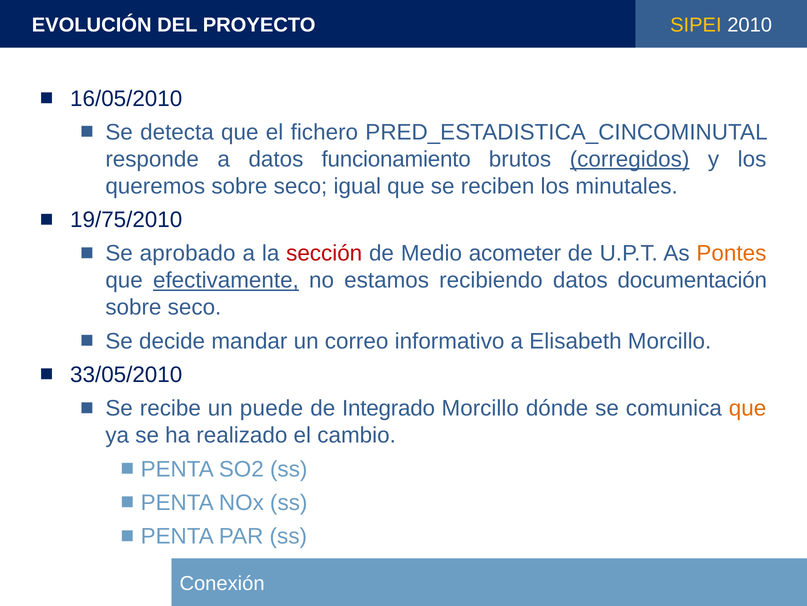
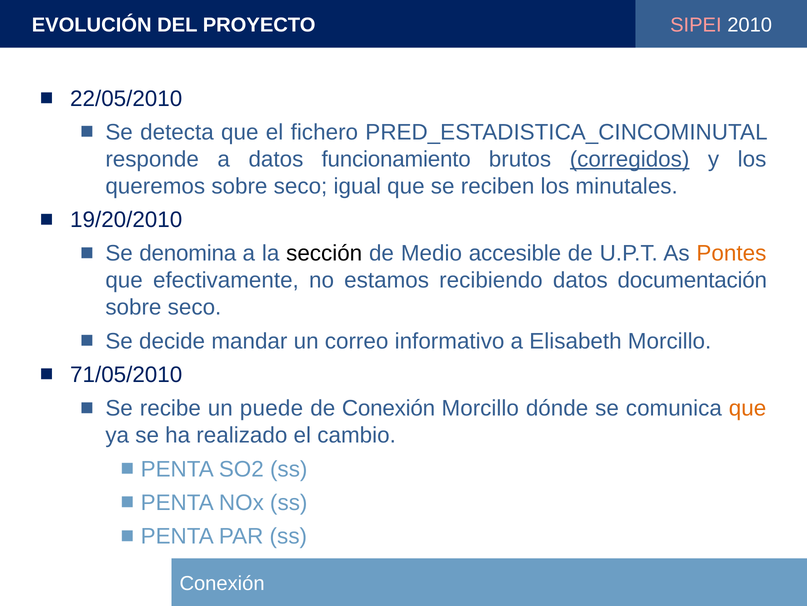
SIPEI colour: yellow -> pink (696, 25)
16/05/2010: 16/05/2010 -> 22/05/2010 (126, 98)
19/75/2010: 19/75/2010 -> 19/20/2010 (126, 220)
aprobado: aprobado -> denomina (188, 253)
sección colour: red -> black (324, 253)
acometer: acometer -> accesible (515, 253)
efectivamente underline: present -> none (226, 280)
33/05/2010: 33/05/2010 -> 71/05/2010 (126, 374)
de Integrado: Integrado -> Conexión (389, 408)
